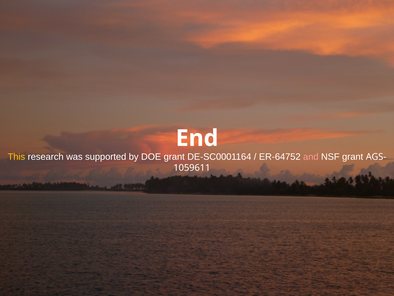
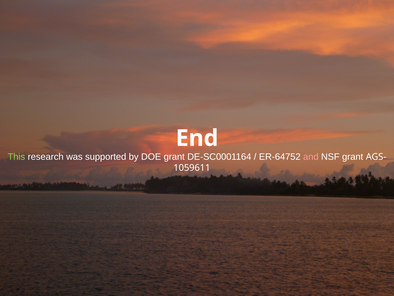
This colour: yellow -> light green (16, 156)
